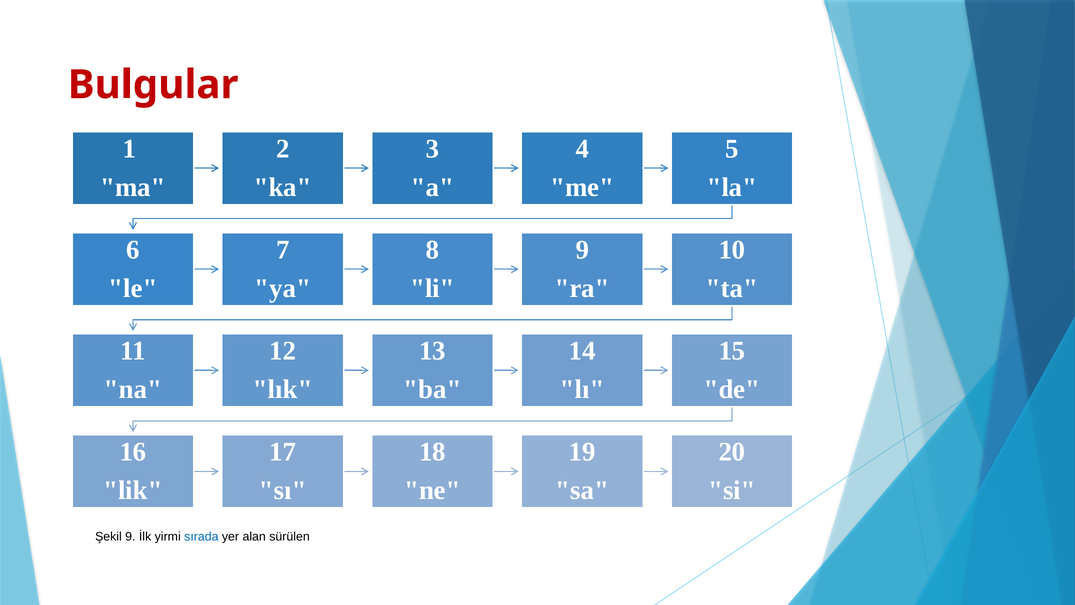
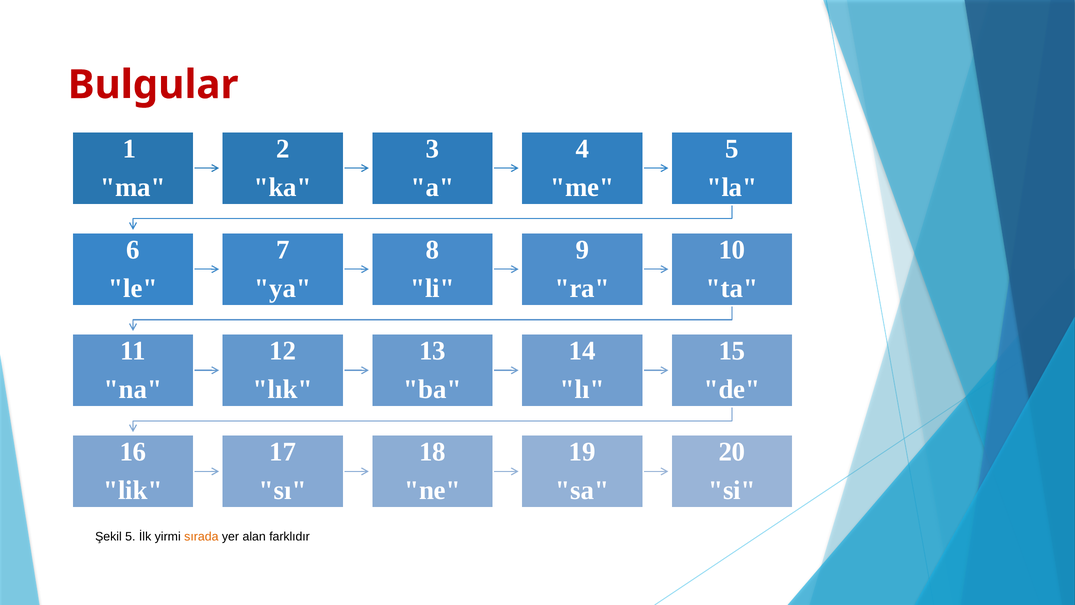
Şekil 9: 9 -> 5 (130, 536)
sırada colour: blue -> orange (201, 536)
sürülen: sürülen -> farklıdır (290, 536)
